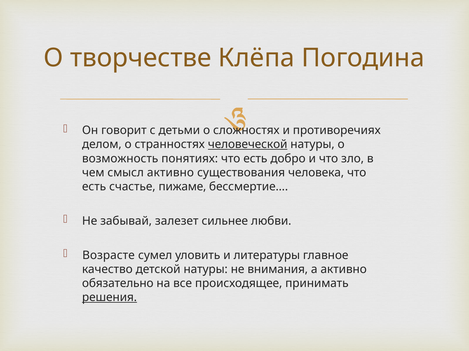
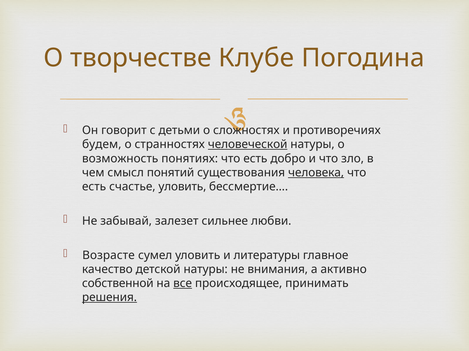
Клёпа: Клёпа -> Клубе (256, 58)
делом: делом -> будем (102, 145)
смысл активно: активно -> понятий (171, 173)
человека underline: none -> present (316, 173)
счастье пижаме: пижаме -> уловить (182, 187)
обязательно: обязательно -> собственной (118, 284)
все underline: none -> present (183, 284)
